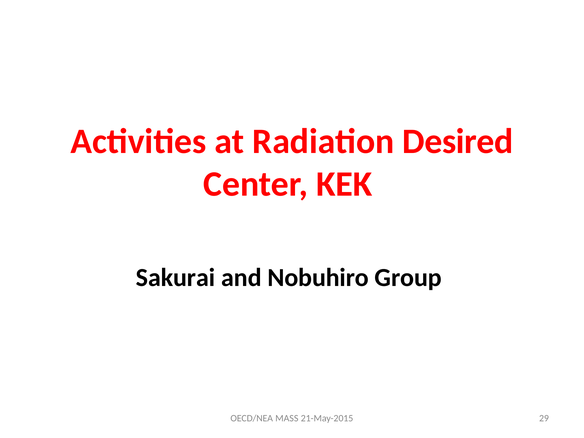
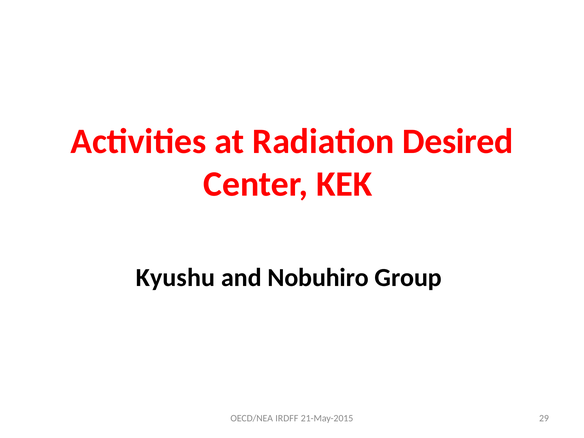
Sakurai: Sakurai -> Kyushu (175, 278)
MASS: MASS -> IRDFF (287, 418)
